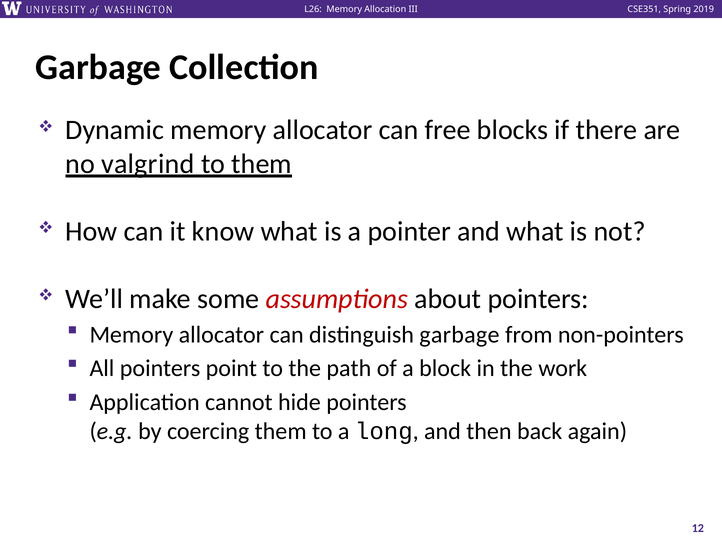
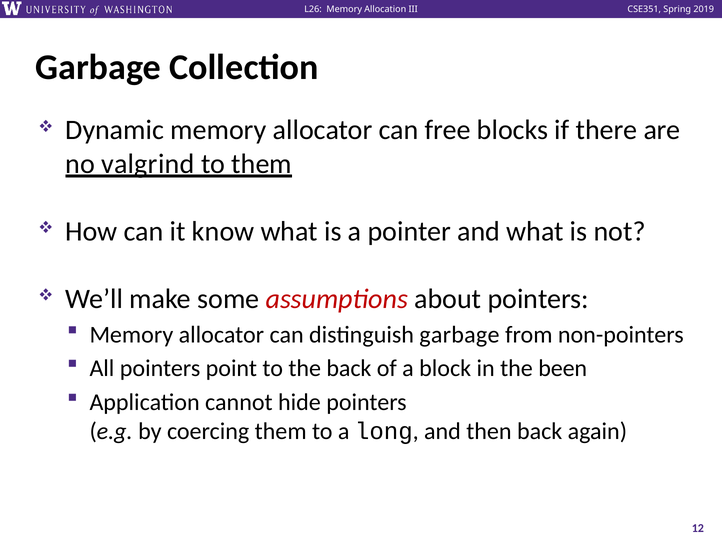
the path: path -> back (349, 368)
work: work -> been (563, 368)
